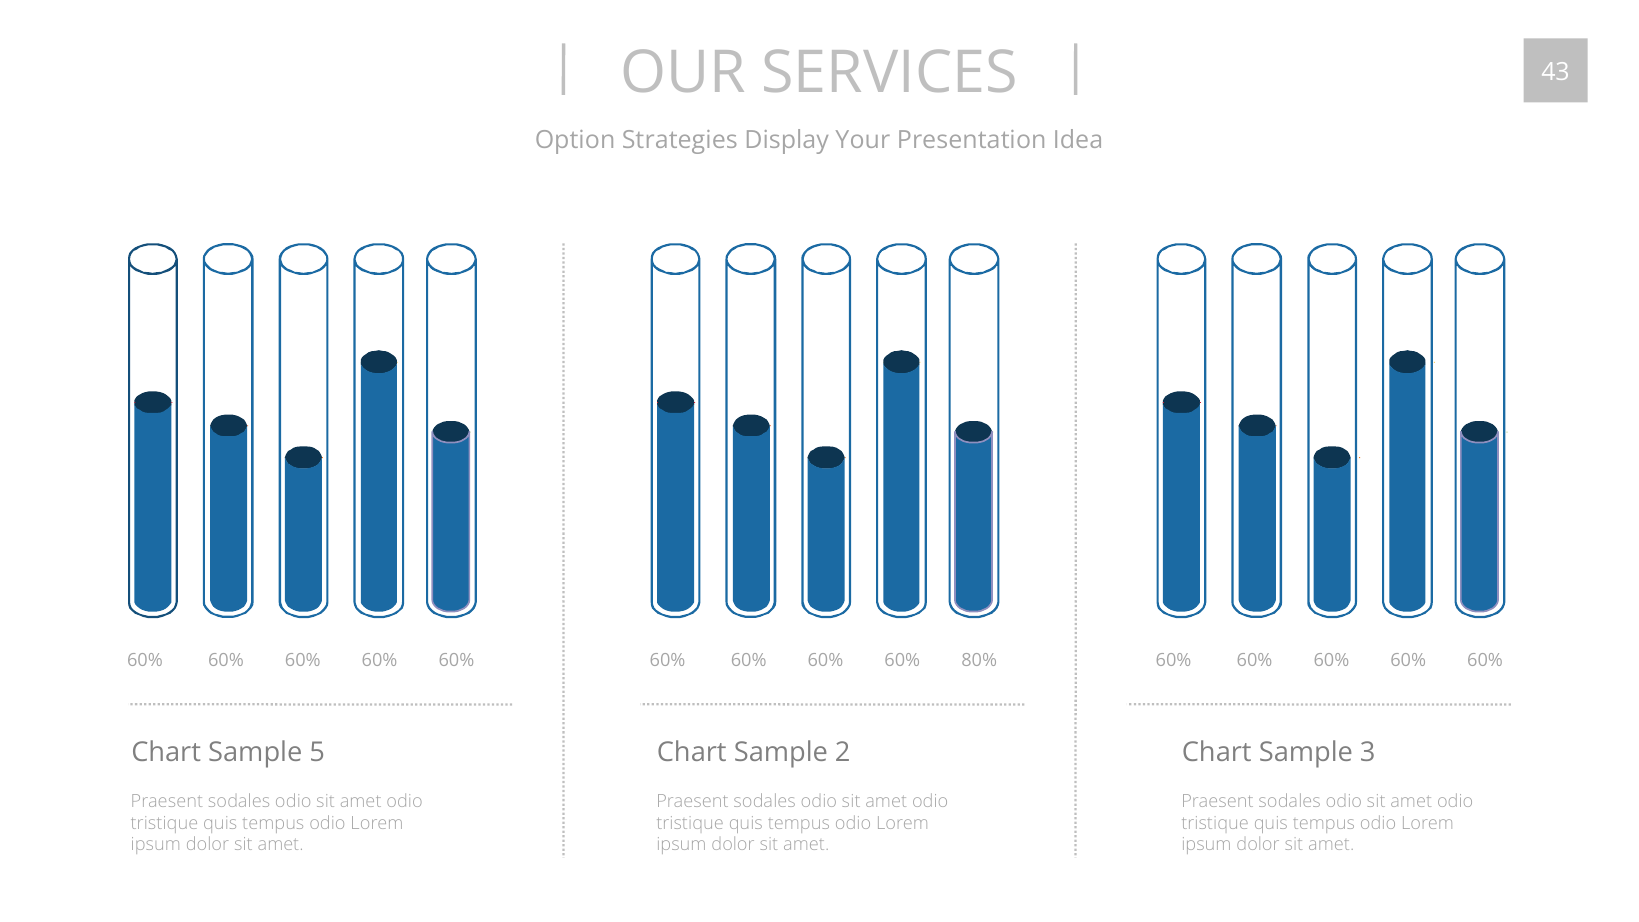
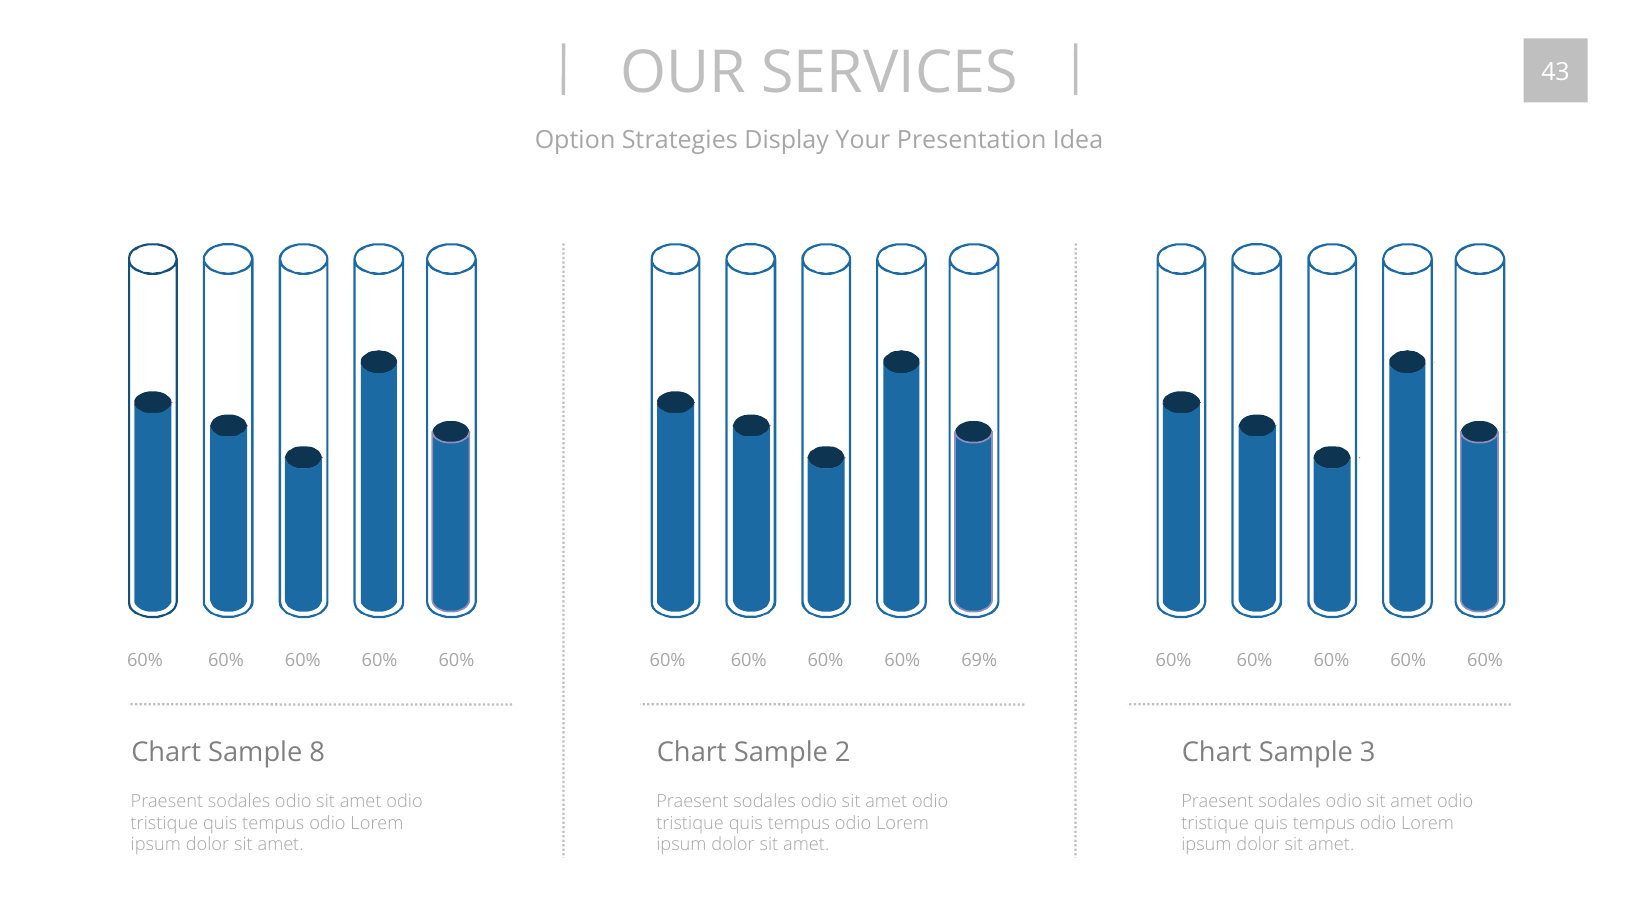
80%: 80% -> 69% (979, 661)
5: 5 -> 8 (317, 753)
